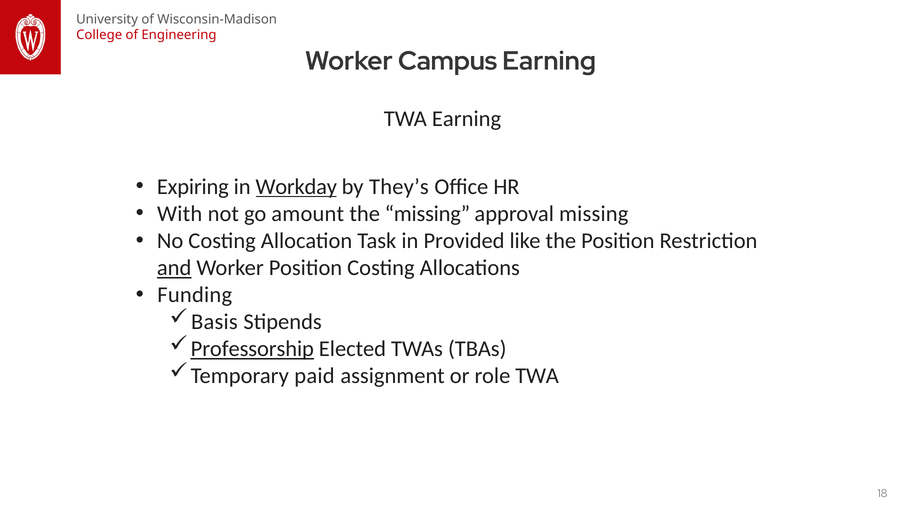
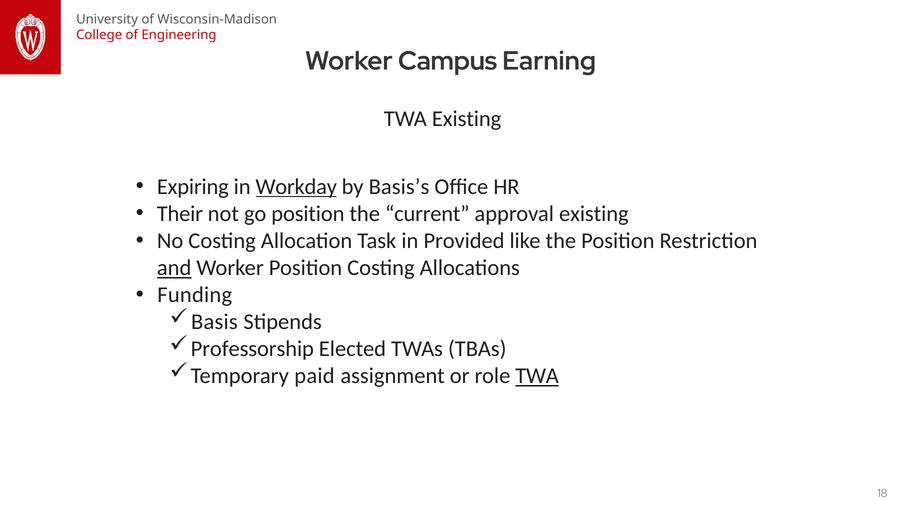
TWA Earning: Earning -> Existing (467, 119)
They’s: They’s -> Basis’s (399, 187)
With: With -> Their (180, 214)
go amount: amount -> position (308, 214)
the missing: missing -> current (427, 214)
approval missing: missing -> existing (594, 214)
Professorship underline: present -> none (252, 349)
TWA underline: none -> present (537, 376)
